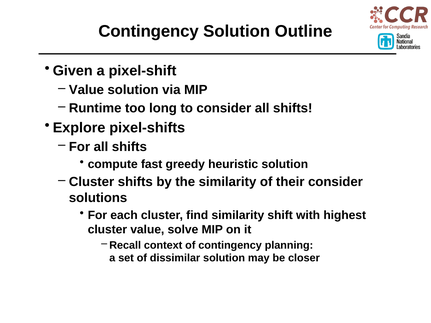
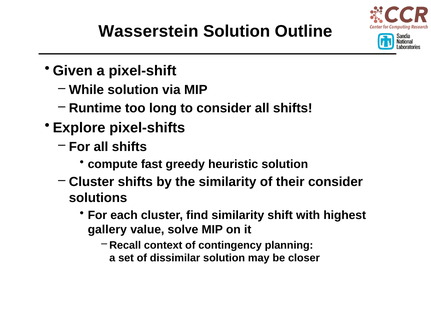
Contingency: Contingency -> Wasserstein (148, 31)
Value: Value -> While (86, 90)
cluster: cluster -> gallery (107, 230)
